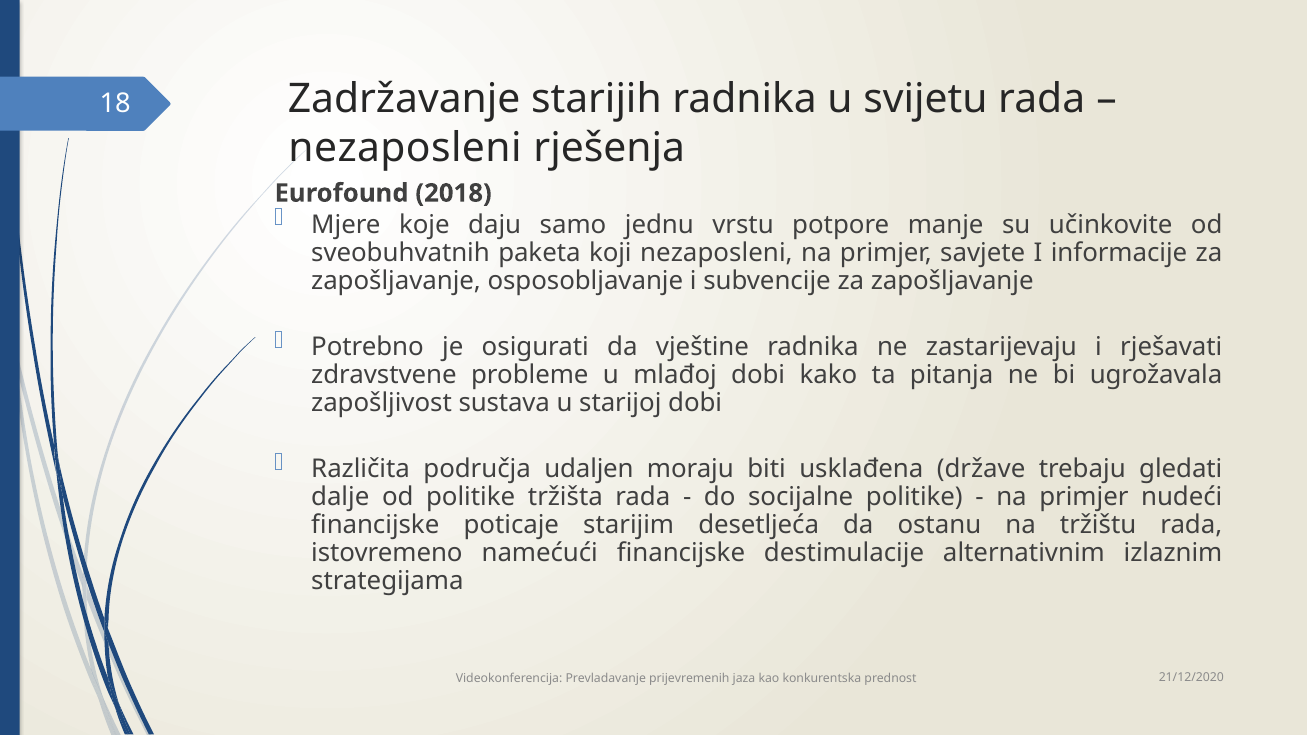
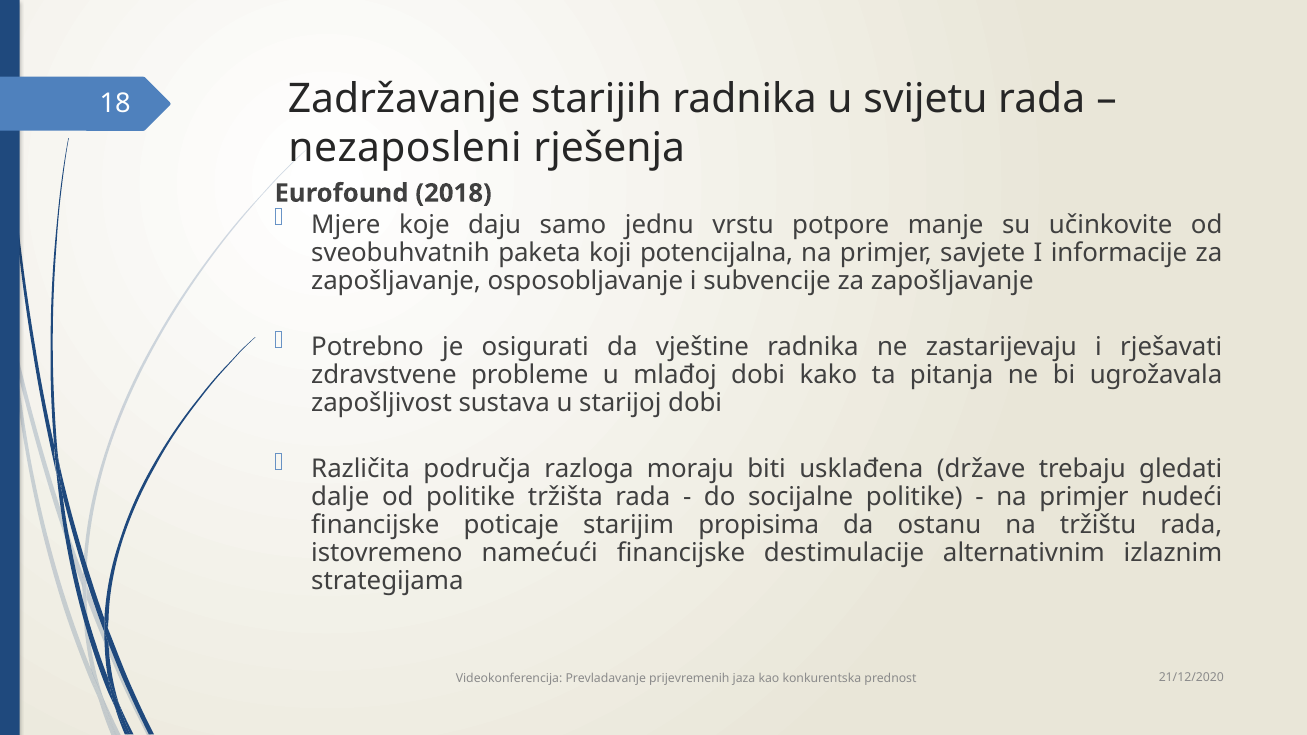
koji nezaposleni: nezaposleni -> potencijalna (717, 253)
udaljen: udaljen -> razloga (589, 469)
desetljeća: desetljeća -> propisima (759, 525)
